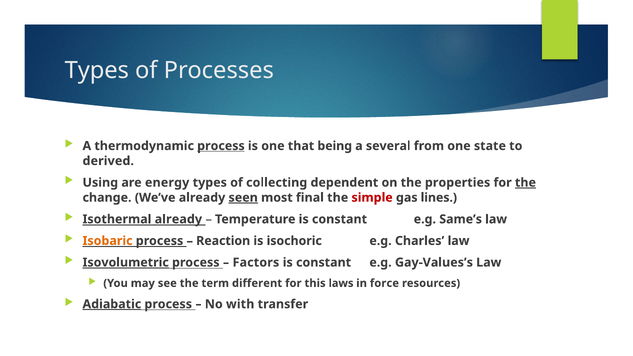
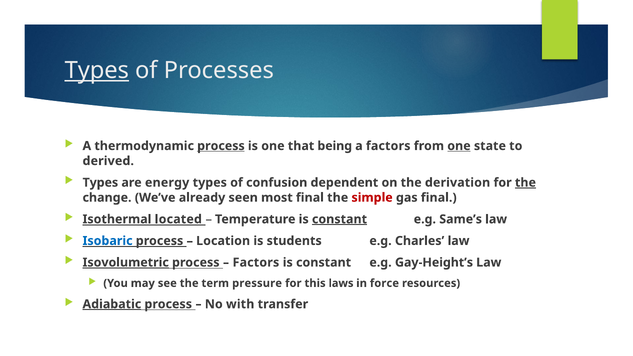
Types underline: none -> present (97, 71)
a several: several -> factors (388, 146)
one underline: none -> present (459, 146)
Using: Using -> Types (100, 183)
collecting: collecting -> confusion (277, 183)
properties: properties -> derivation (458, 183)
seen underline: present -> none (243, 198)
gas lines: lines -> final (439, 198)
Isothermal already: already -> located (178, 219)
constant underline: none -> present (339, 219)
Isobaric colour: orange -> blue (108, 241)
Reaction: Reaction -> Location (223, 241)
isochoric: isochoric -> students (294, 241)
Gay-Values’s: Gay-Values’s -> Gay-Height’s (434, 262)
different: different -> pressure (257, 283)
